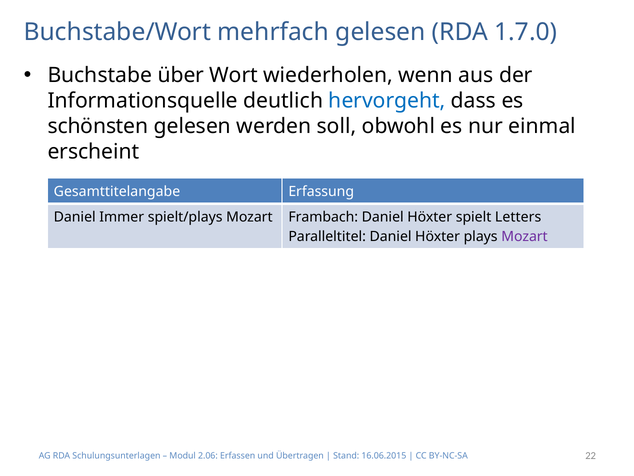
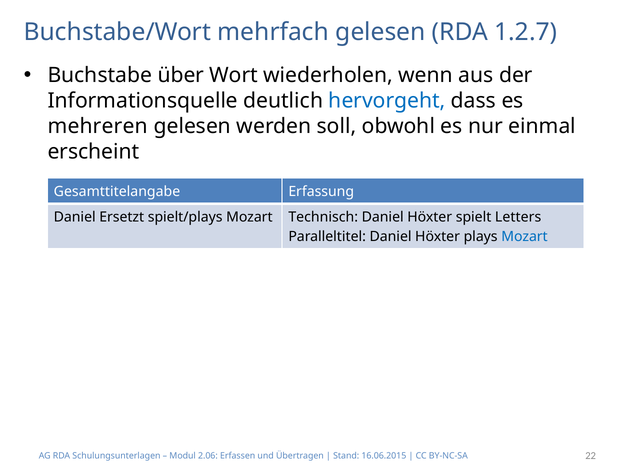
1.7.0: 1.7.0 -> 1.2.7 (526, 32)
schönsten: schönsten -> mehreren (98, 126)
Immer: Immer -> Ersetzt (122, 217)
Frambach: Frambach -> Technisch (323, 217)
Mozart colour: purple -> blue (524, 236)
